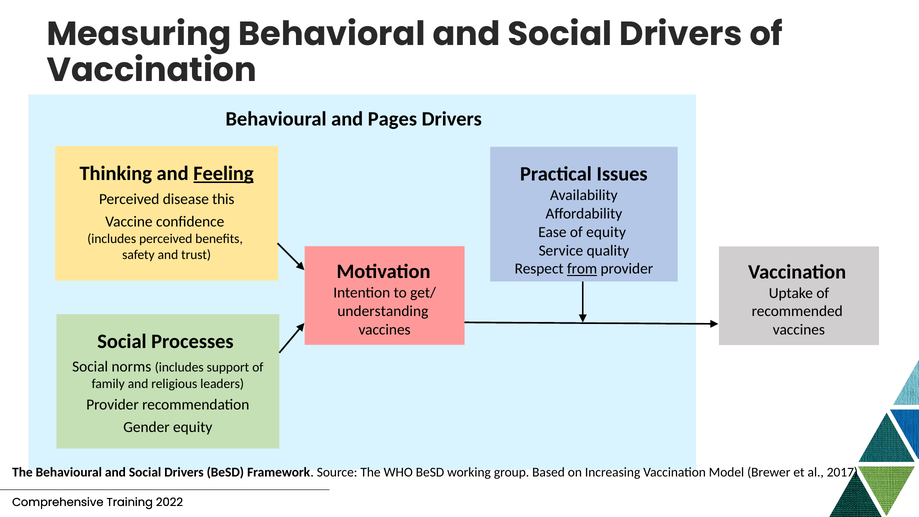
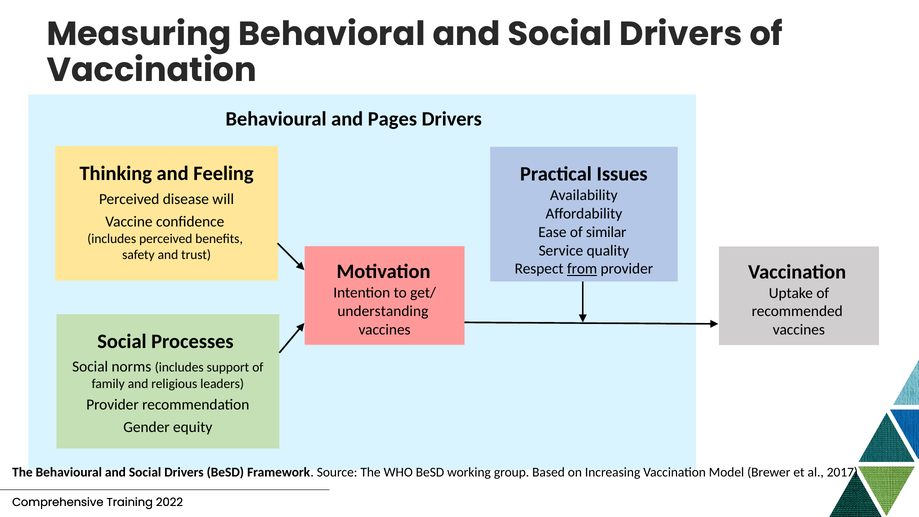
Feeling underline: present -> none (223, 173)
this: this -> will (223, 199)
of equity: equity -> similar (606, 232)
